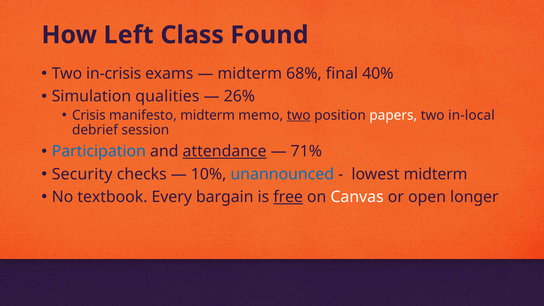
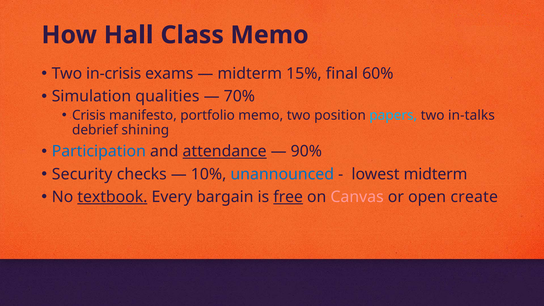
Left: Left -> Hall (129, 35)
Class Found: Found -> Memo (270, 35)
68%: 68% -> 15% (304, 74)
40%: 40% -> 60% (378, 74)
26%: 26% -> 70% (239, 96)
manifesto midterm: midterm -> portfolio (208, 115)
two underline: present -> none (299, 115)
papers colour: white -> light blue (393, 115)
in-local: in-local -> in-talks (471, 115)
session: session -> shining (145, 130)
71%: 71% -> 90% (306, 151)
textbook underline: none -> present (112, 197)
Canvas colour: white -> pink (357, 197)
longer: longer -> create (474, 197)
